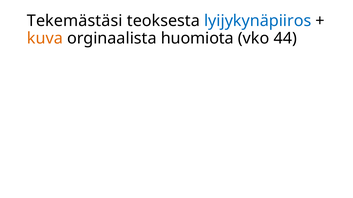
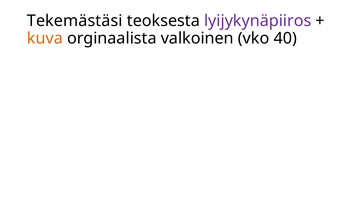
lyijykynäpiiros colour: blue -> purple (258, 21)
huomiota: huomiota -> valkoinen (197, 38)
44: 44 -> 40 (285, 38)
